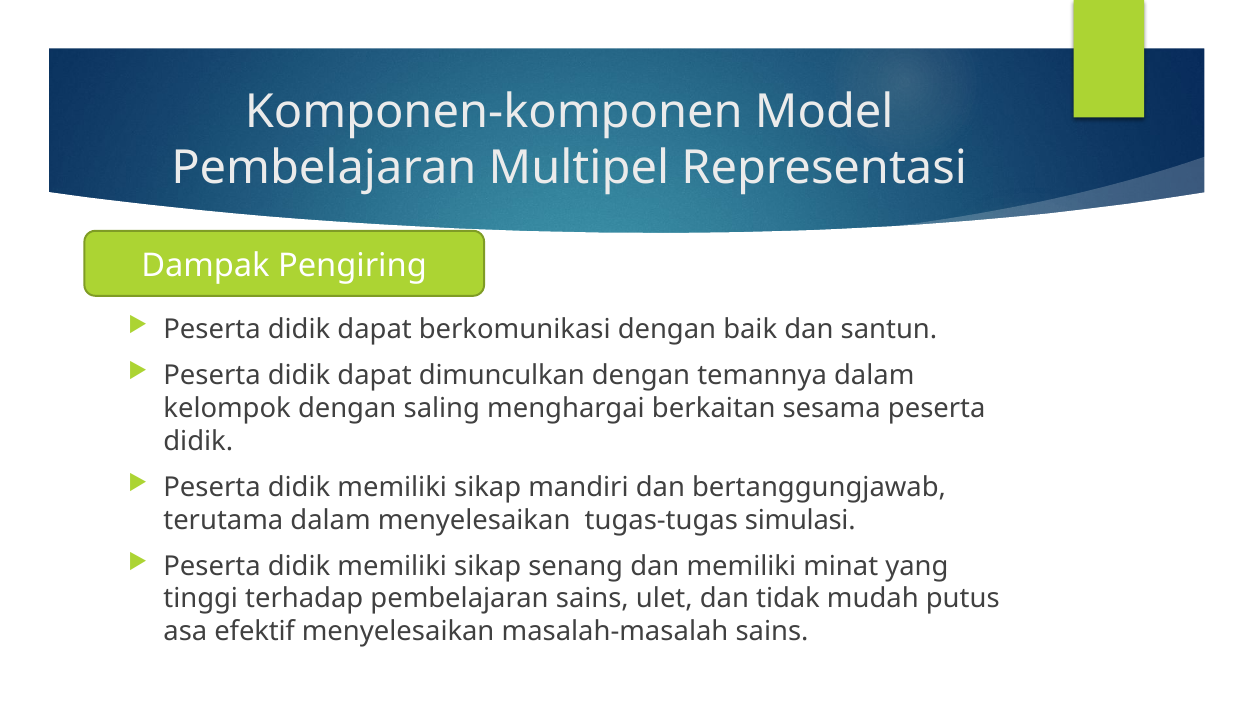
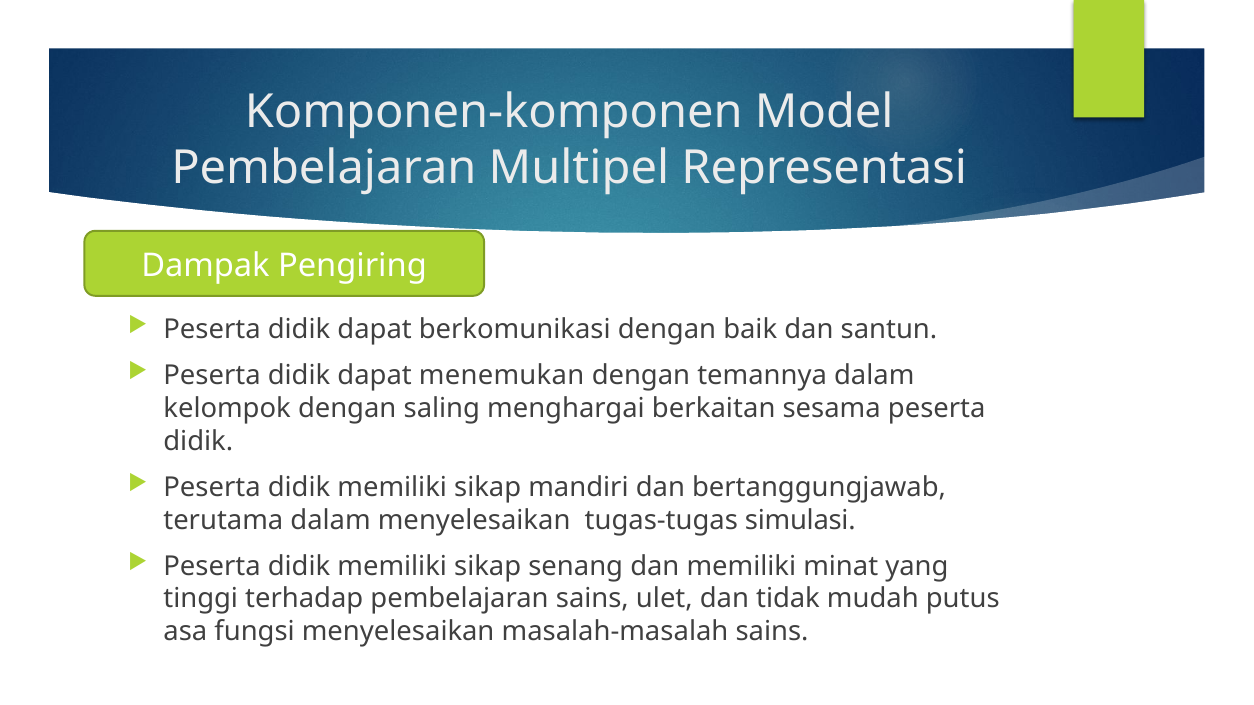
dimunculkan: dimunculkan -> menemukan (502, 376)
efektif: efektif -> fungsi (255, 632)
